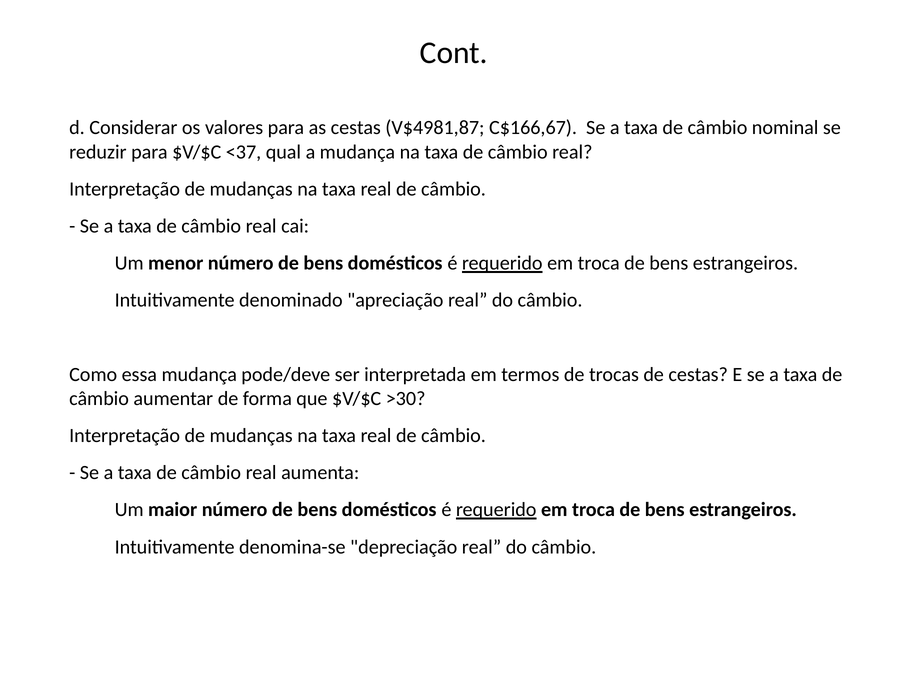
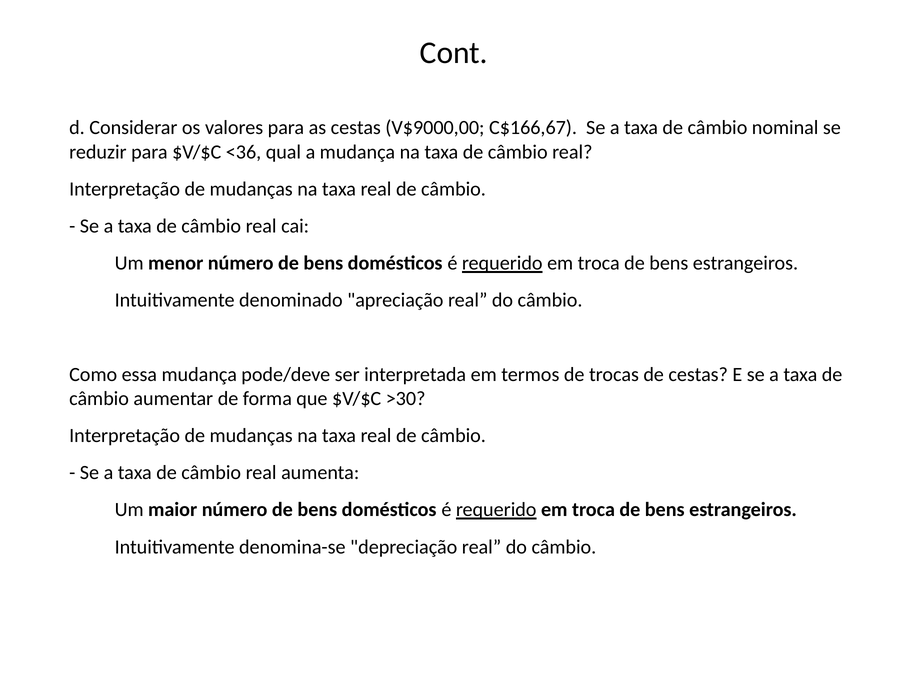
V$4981,87: V$4981,87 -> V$9000,00 (435, 128)
<37: <37 -> <36 (244, 152)
